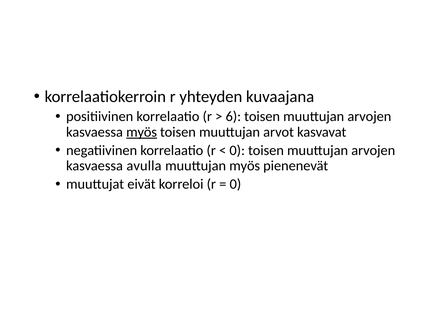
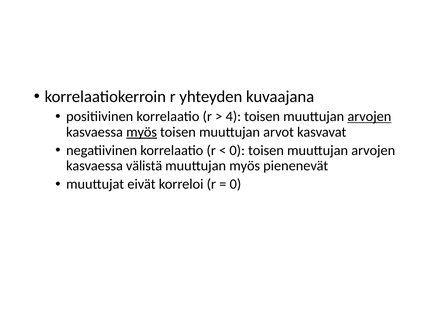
6: 6 -> 4 (233, 117)
arvojen underline: none -> present (369, 117)
avulla: avulla -> välistä (144, 166)
